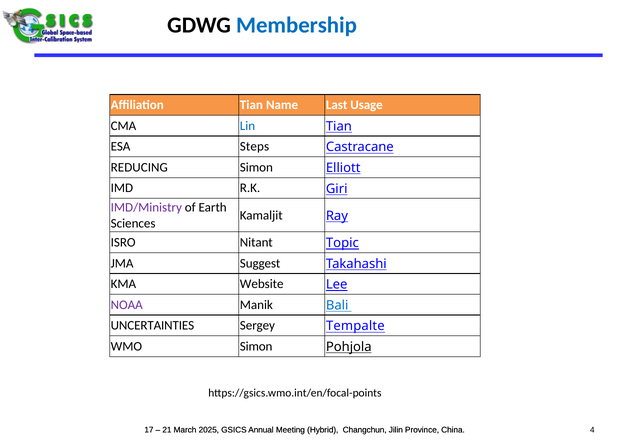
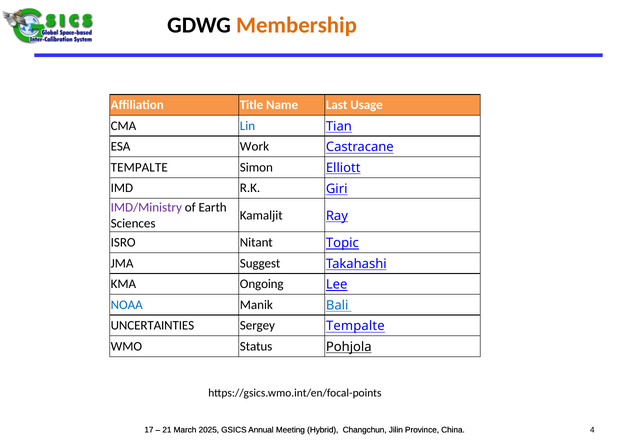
Membership colour: blue -> orange (296, 25)
Affiliation Tian: Tian -> Title (251, 105)
Steps: Steps -> Work (255, 147)
REDUCING: REDUCING -> TEMPALTE (139, 167)
Website: Website -> Ongoing (262, 284)
NOAA colour: purple -> blue (127, 305)
WMO Simon: Simon -> Status (256, 346)
